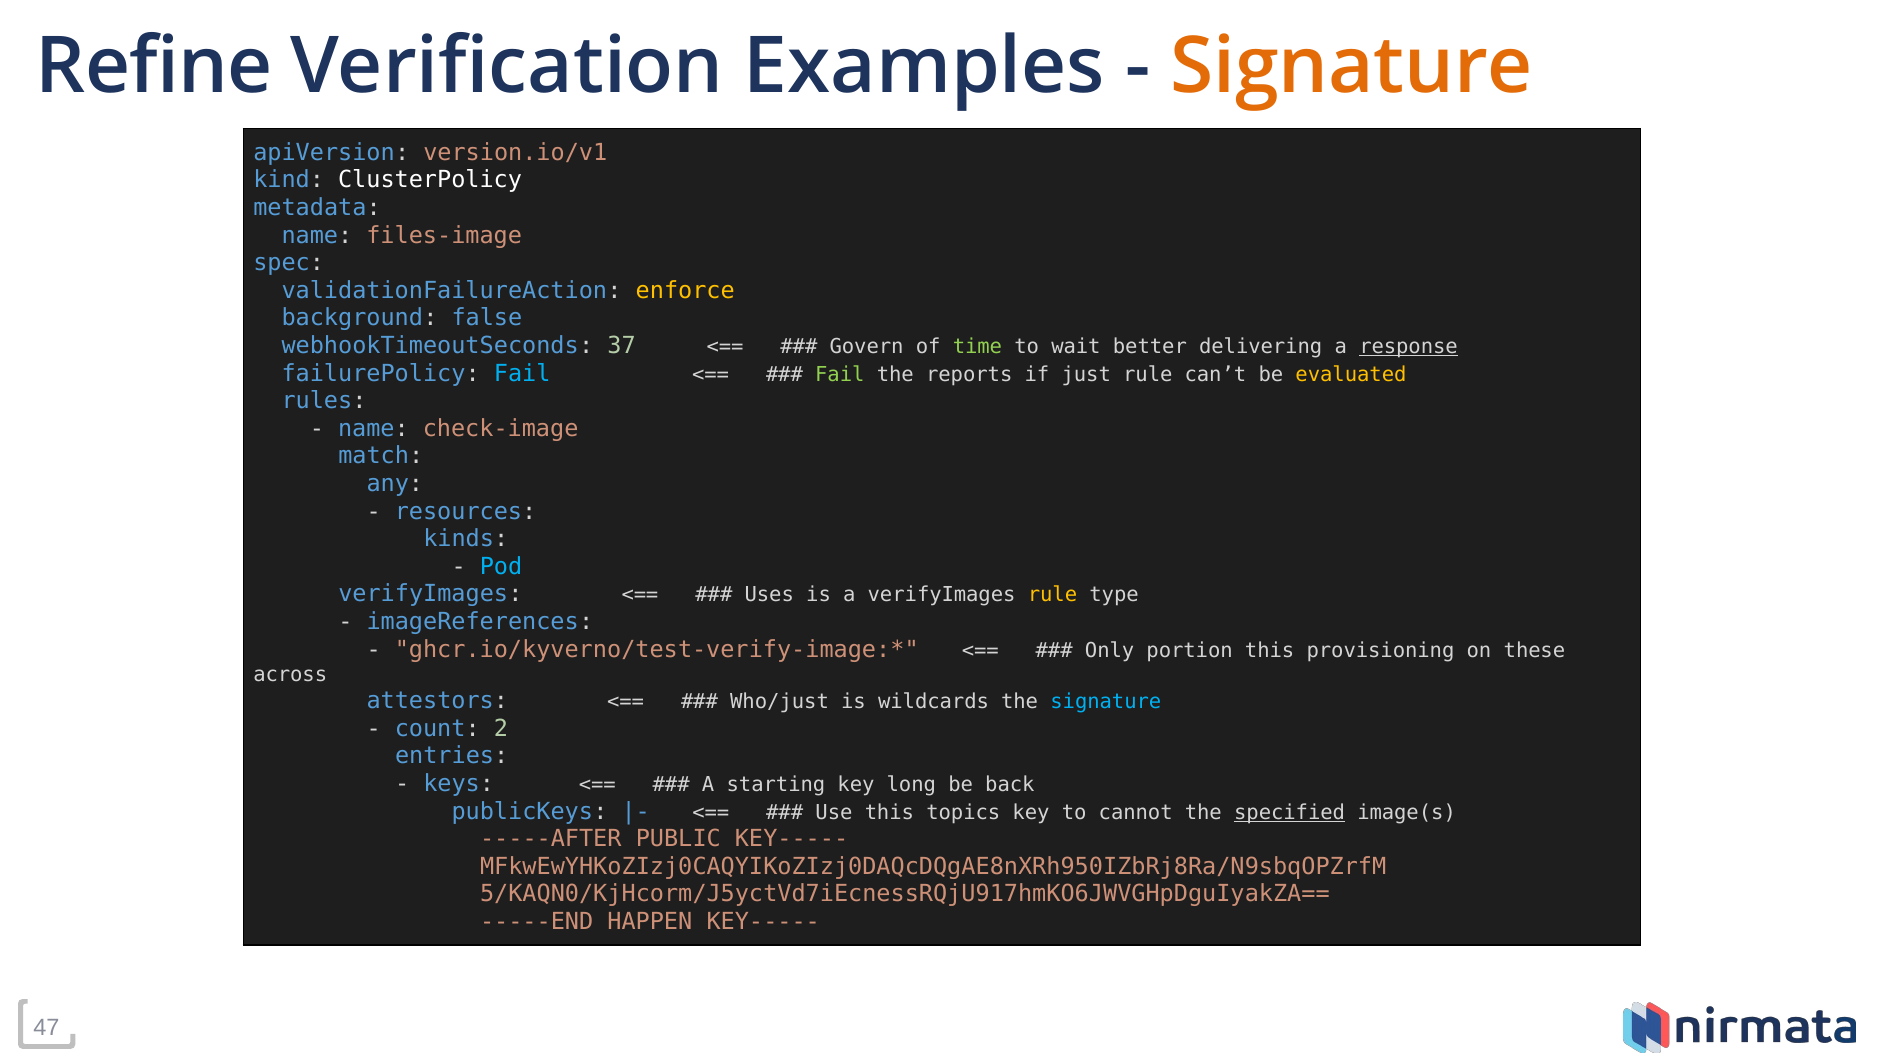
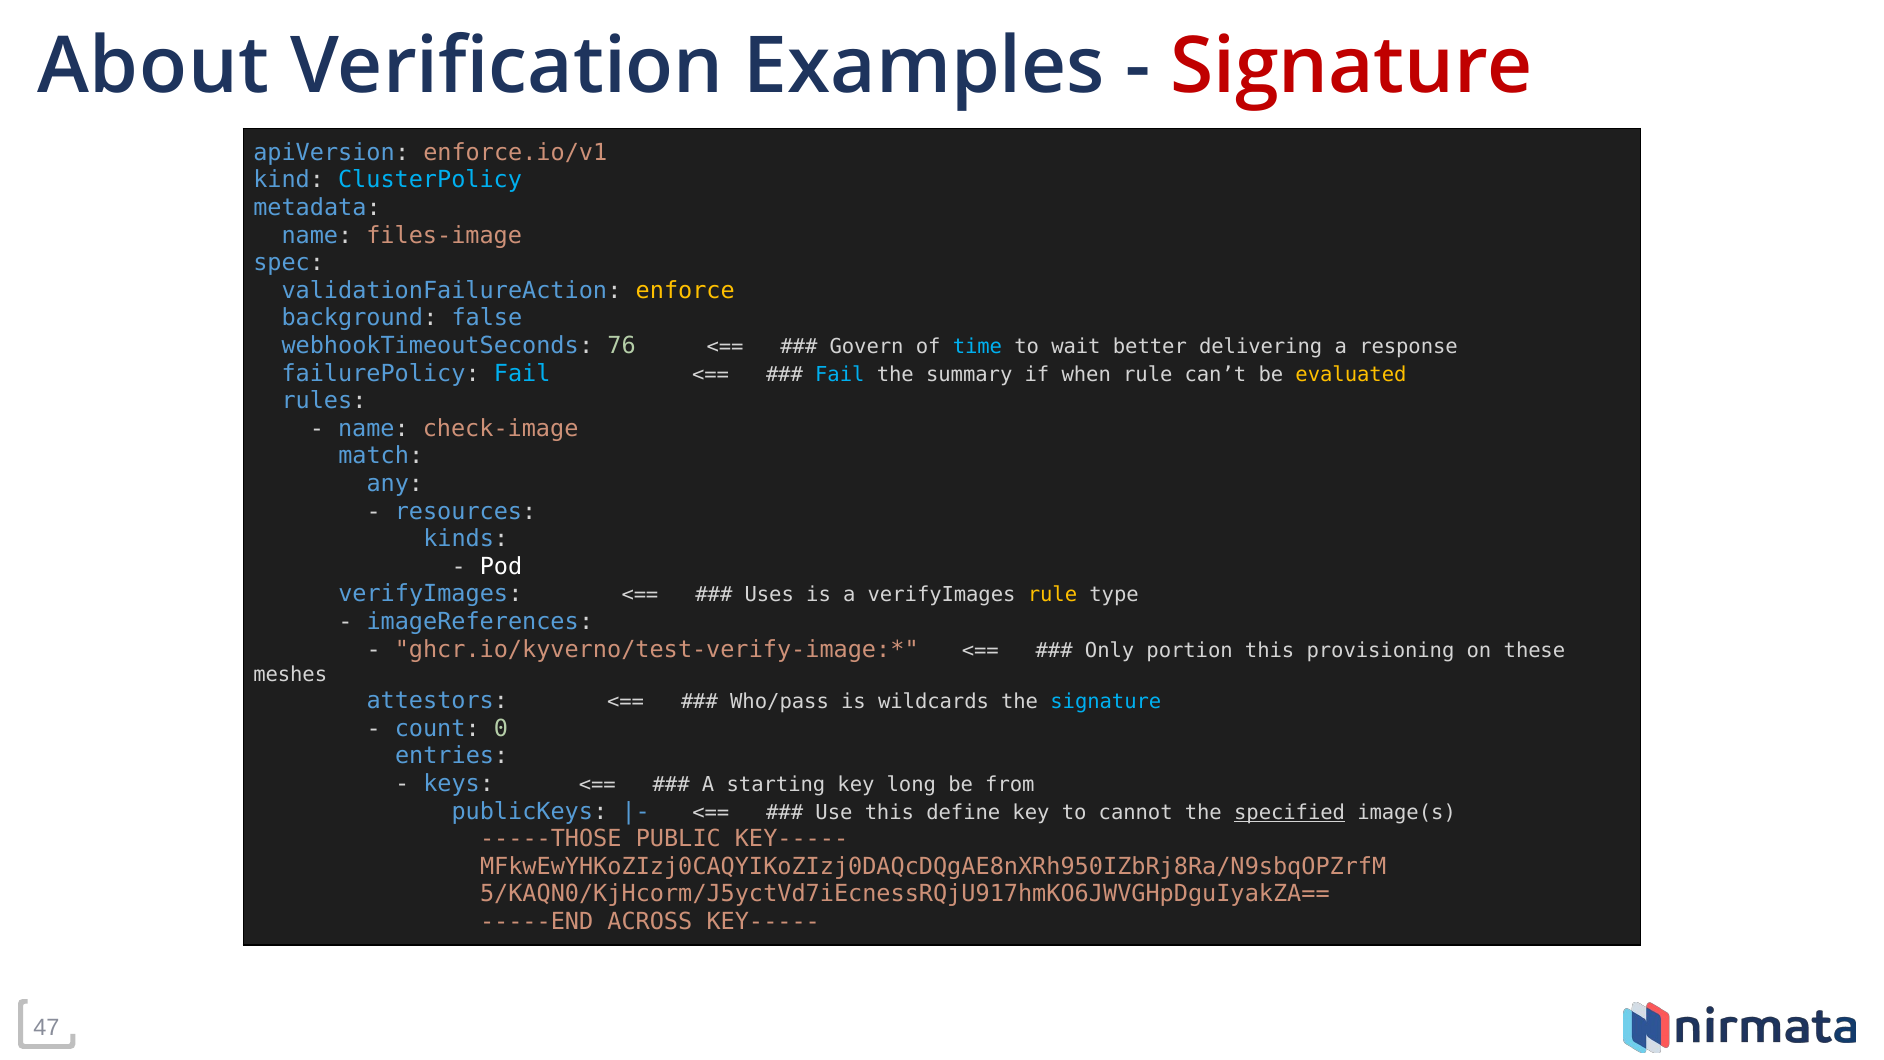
Refine: Refine -> About (153, 66)
Signature colour: orange -> red (1352, 66)
version.io/v1: version.io/v1 -> enforce.io/v1 (515, 153)
ClusterPolicy colour: white -> light blue (430, 180)
37: 37 -> 76 (622, 346)
time colour: light green -> light blue (977, 347)
response underline: present -> none (1409, 347)
Fail colour: light green -> light blue (840, 374)
reports: reports -> summary (969, 374)
just: just -> when (1086, 374)
Pod colour: light blue -> white (501, 566)
across: across -> meshes (290, 675)
Who/just: Who/just -> Who/pass (780, 702)
2: 2 -> 0 (501, 728)
back: back -> from (1010, 785)
topics: topics -> define (963, 812)
-----AFTER: -----AFTER -> -----THOSE (551, 839)
HAPPEN: HAPPEN -> ACROSS (650, 922)
